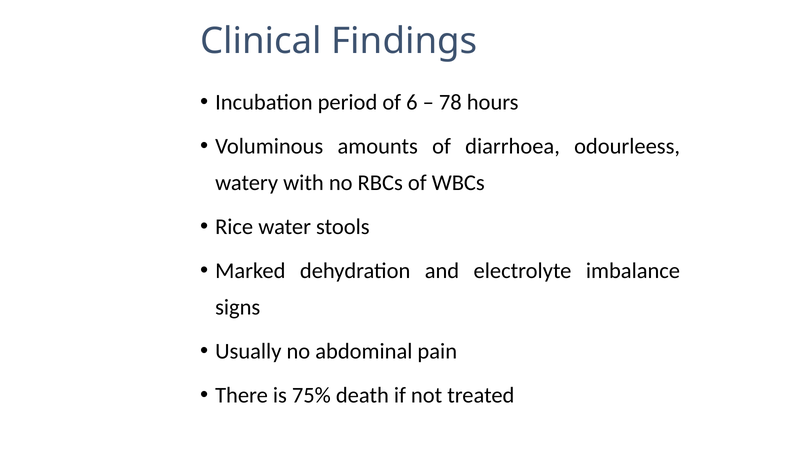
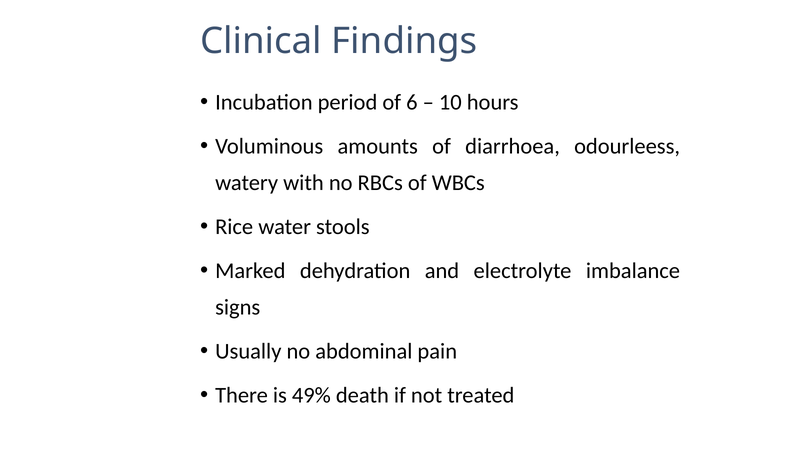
78: 78 -> 10 (450, 103)
75%: 75% -> 49% (311, 395)
